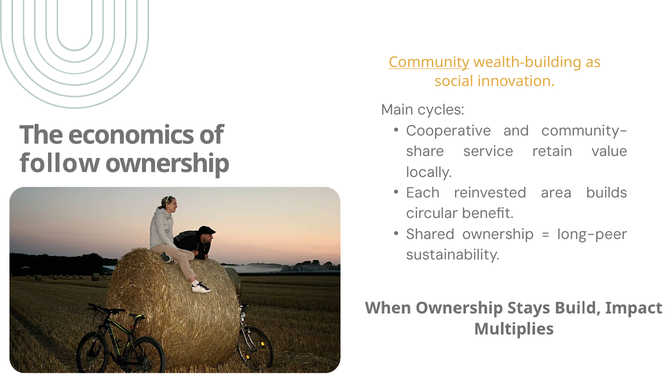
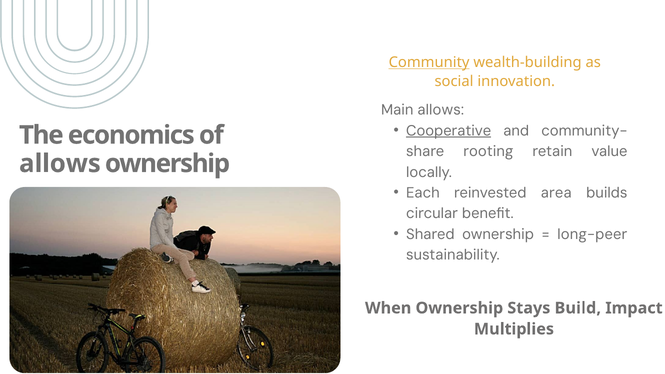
Main cycles: cycles -> allows (441, 110)
Cooperative underline: none -> present (449, 131)
service: service -> rooting (488, 151)
follow: follow -> allows (60, 164)
